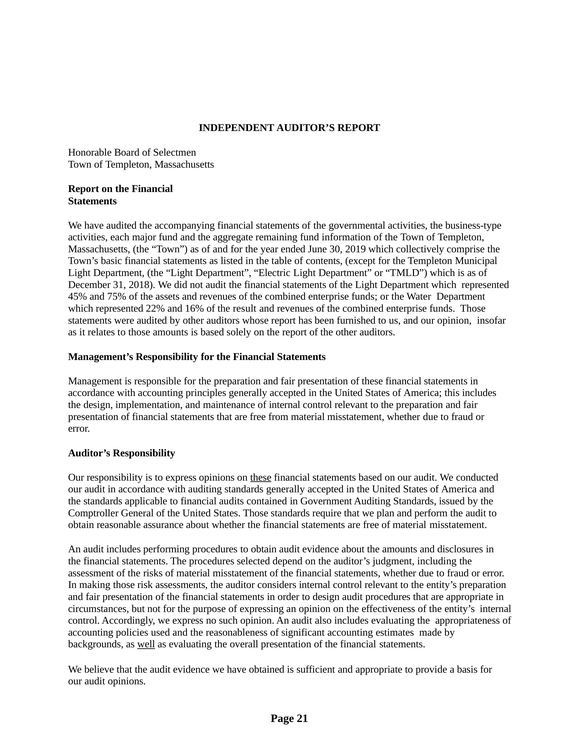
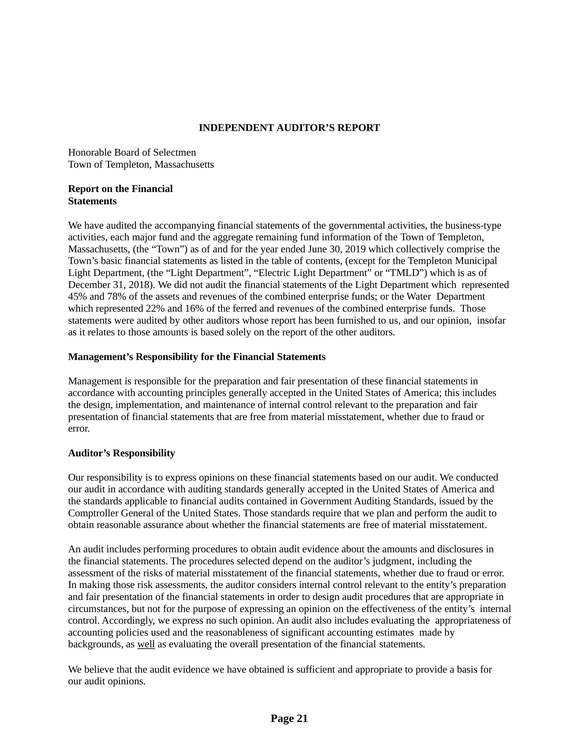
75%: 75% -> 78% (117, 297)
result: result -> ferred (245, 309)
these underline: present -> none (261, 477)
